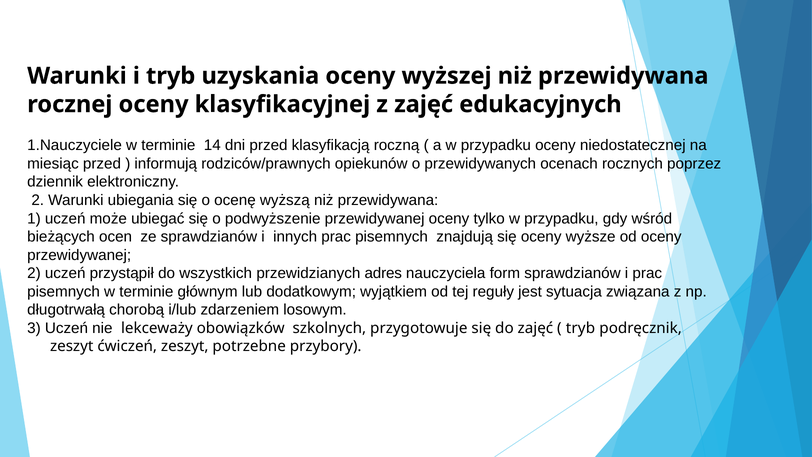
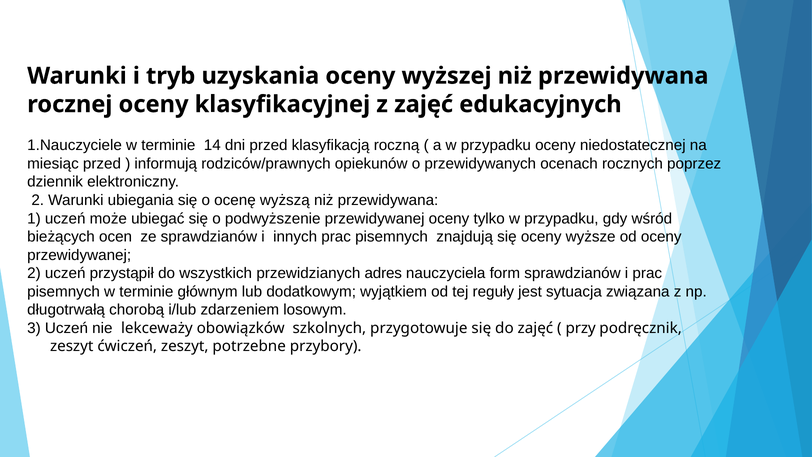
tryb: tryb -> przy (581, 328)
